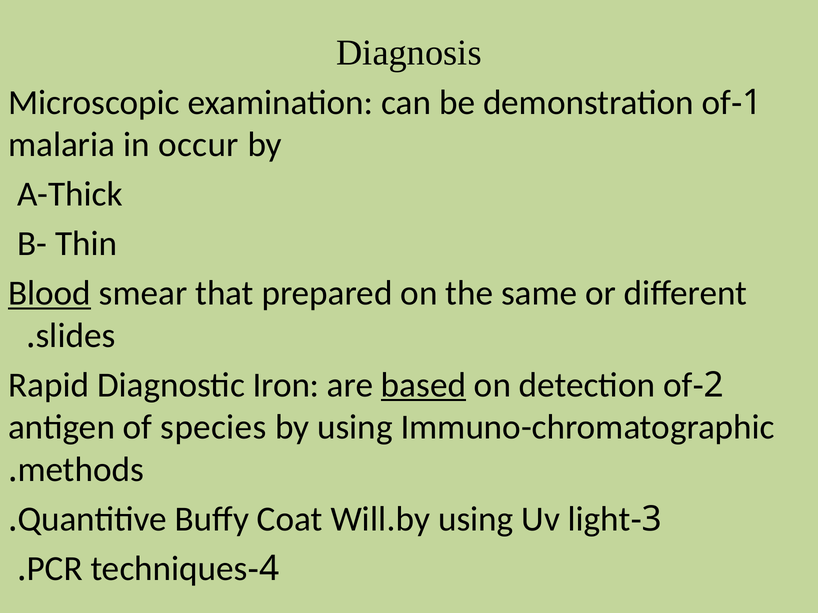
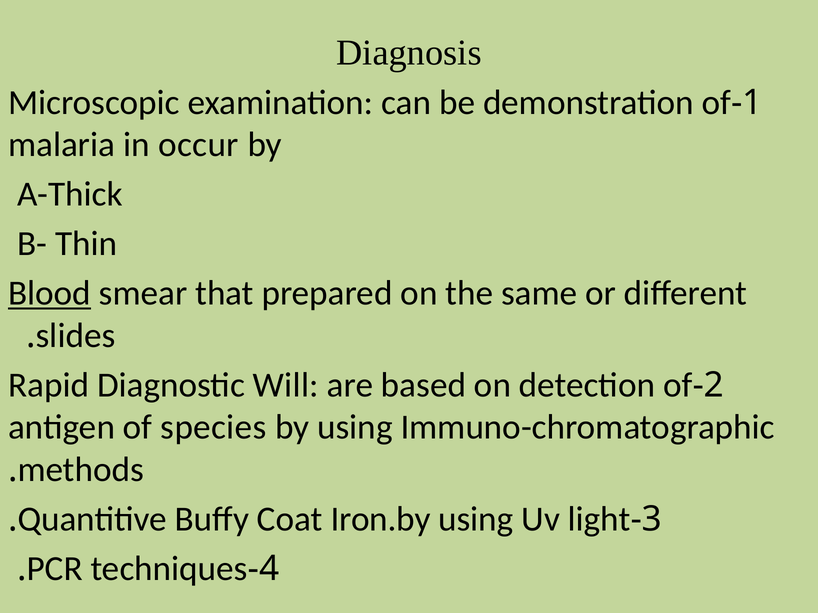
Iron: Iron -> Will (286, 385)
based underline: present -> none (423, 385)
Will.by: Will.by -> Iron.by (380, 519)
